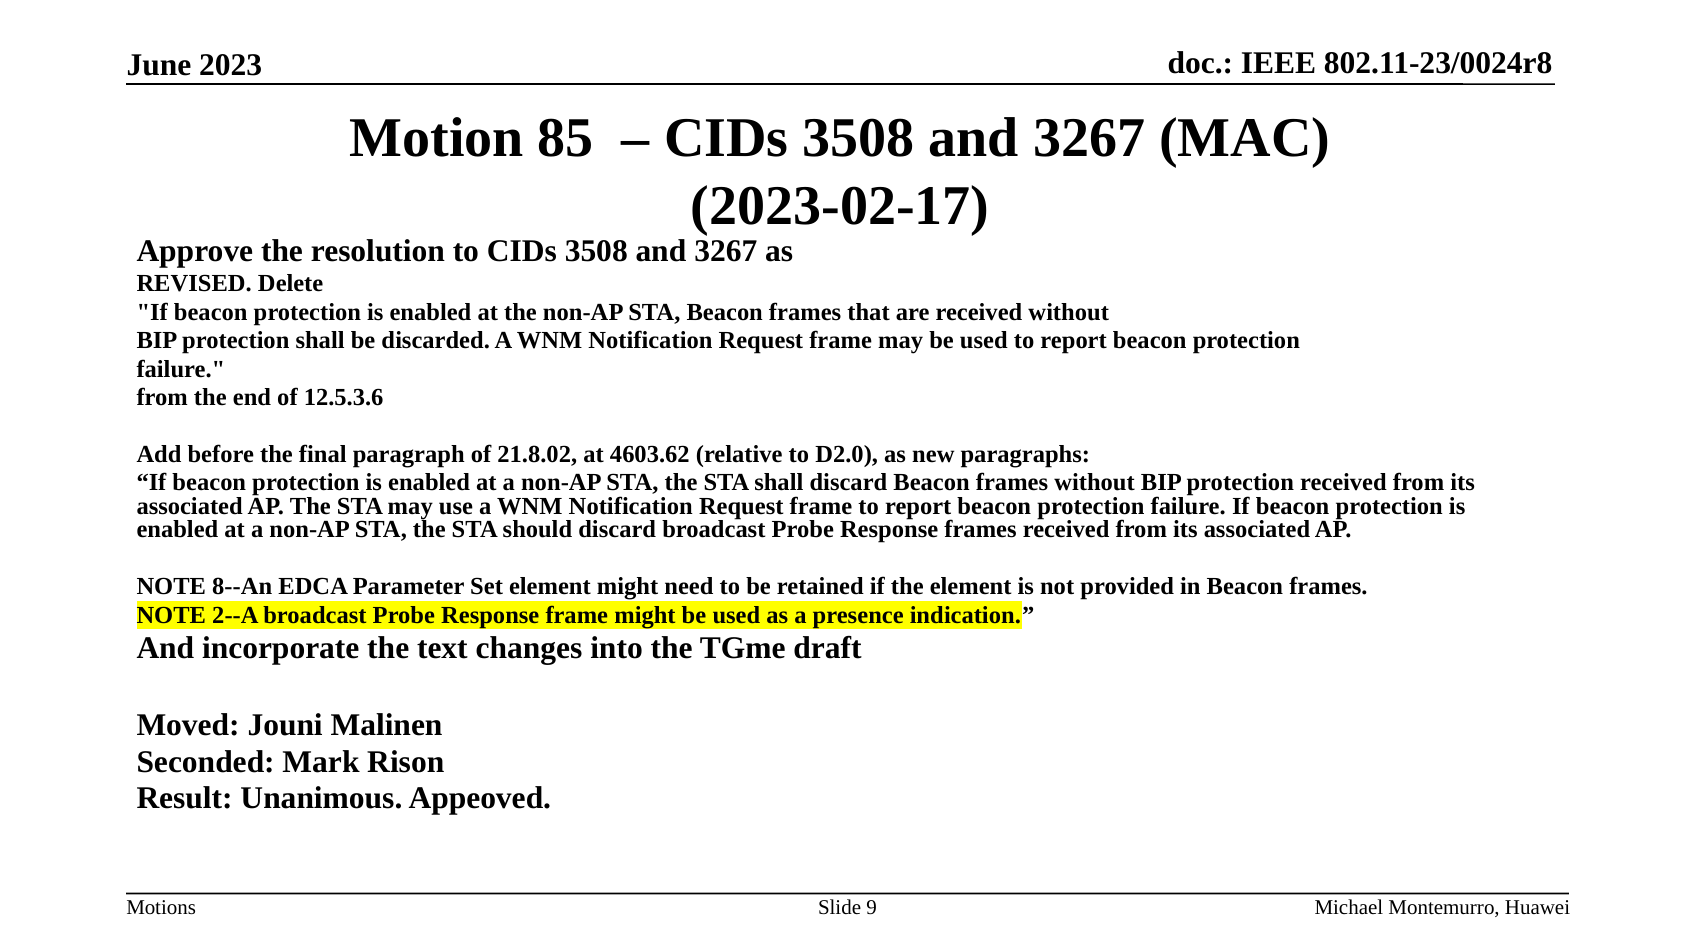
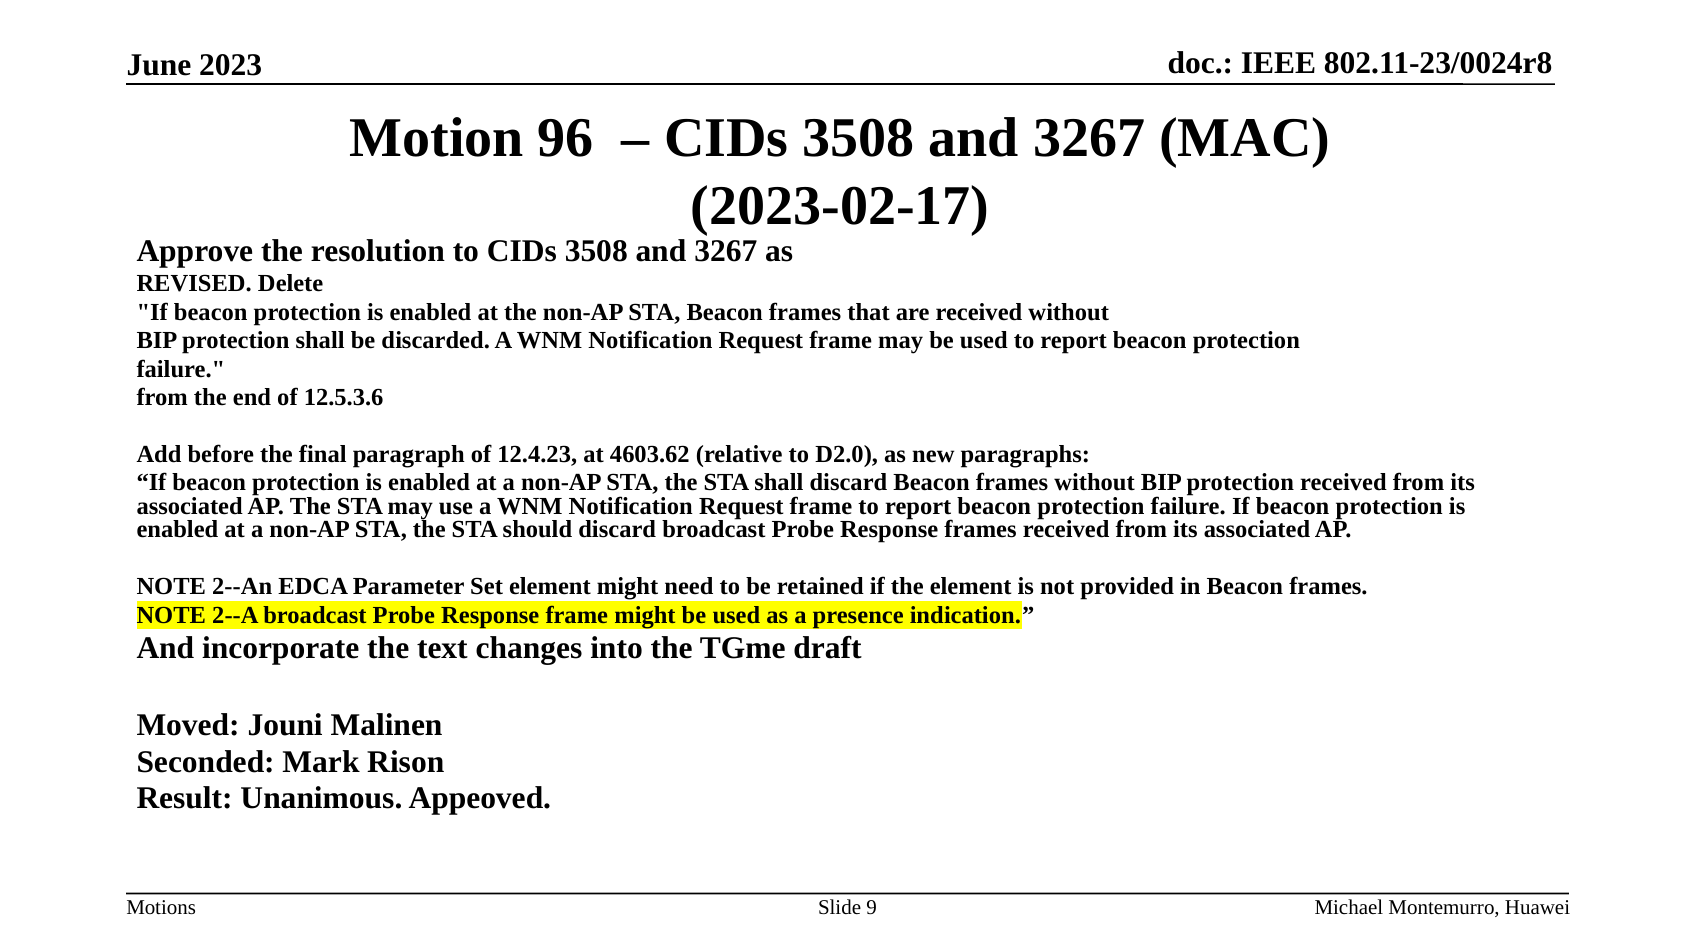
85: 85 -> 96 (566, 138)
21.8.02: 21.8.02 -> 12.4.23 (537, 454)
8--An: 8--An -> 2--An (242, 586)
